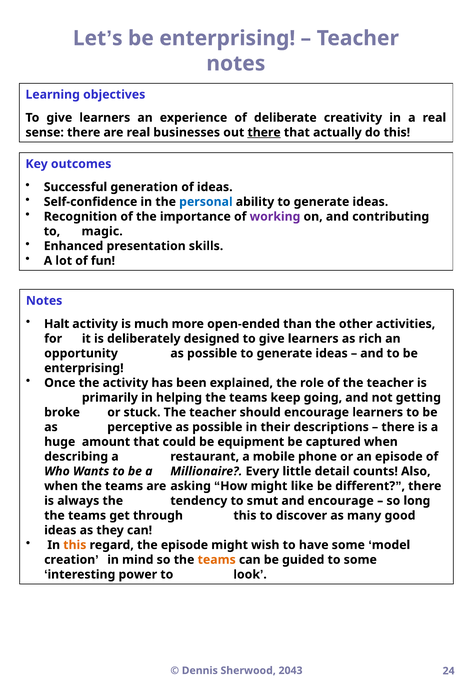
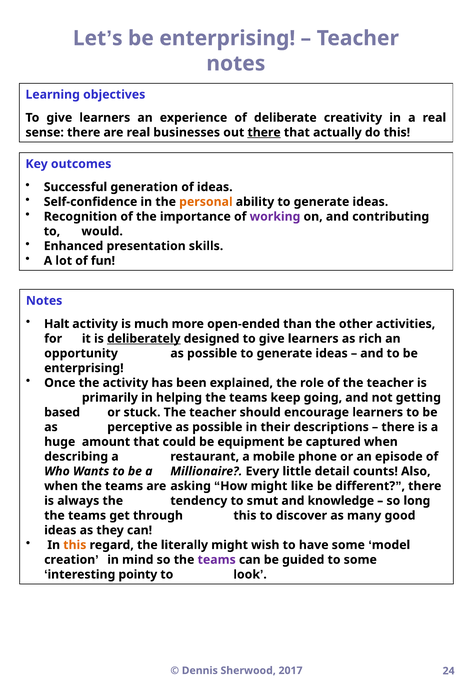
personal colour: blue -> orange (206, 202)
magic: magic -> would (102, 231)
deliberately underline: none -> present (144, 338)
broke: broke -> based (62, 412)
and encourage: encourage -> knowledge (341, 500)
the episode: episode -> literally (184, 544)
teams colour: orange -> purple (217, 559)
power: power -> pointy (138, 574)
2043: 2043 -> 2017 (291, 670)
